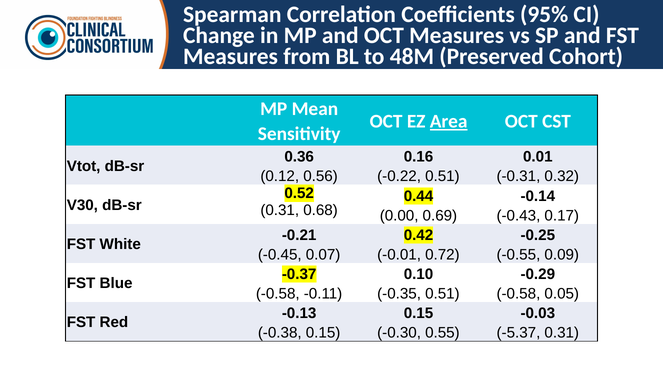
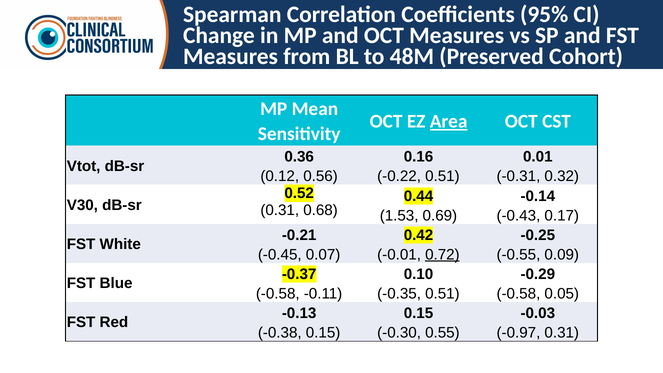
0.00: 0.00 -> 1.53 (399, 216)
0.72 underline: none -> present (442, 255)
-5.37: -5.37 -> -0.97 (518, 333)
